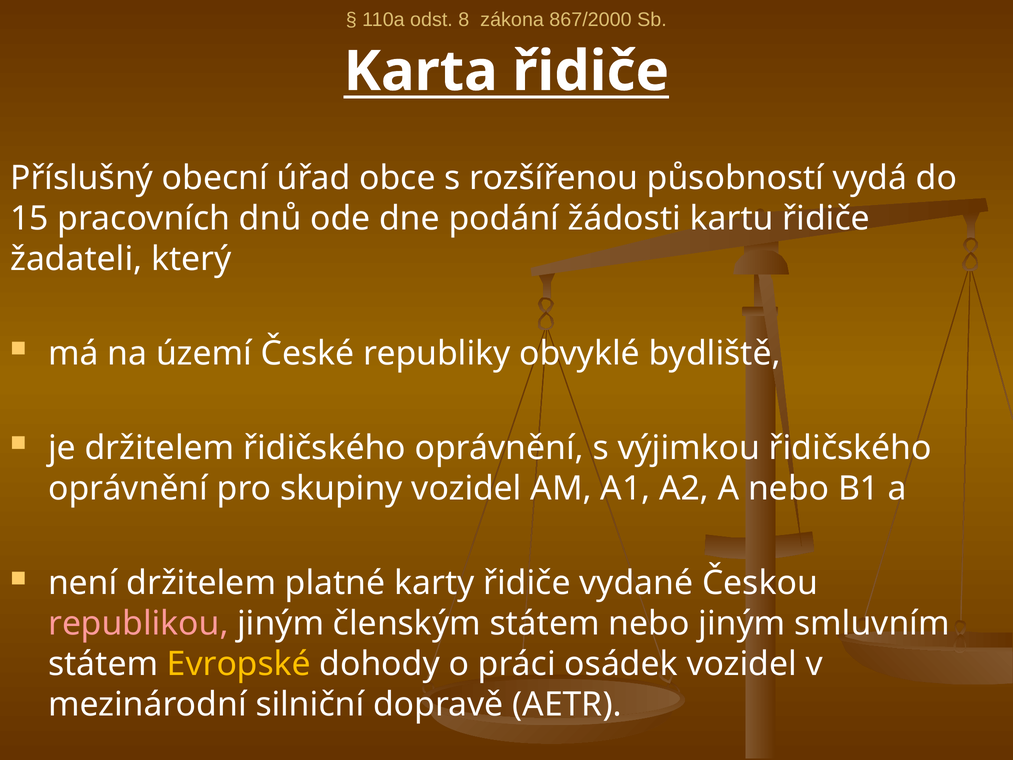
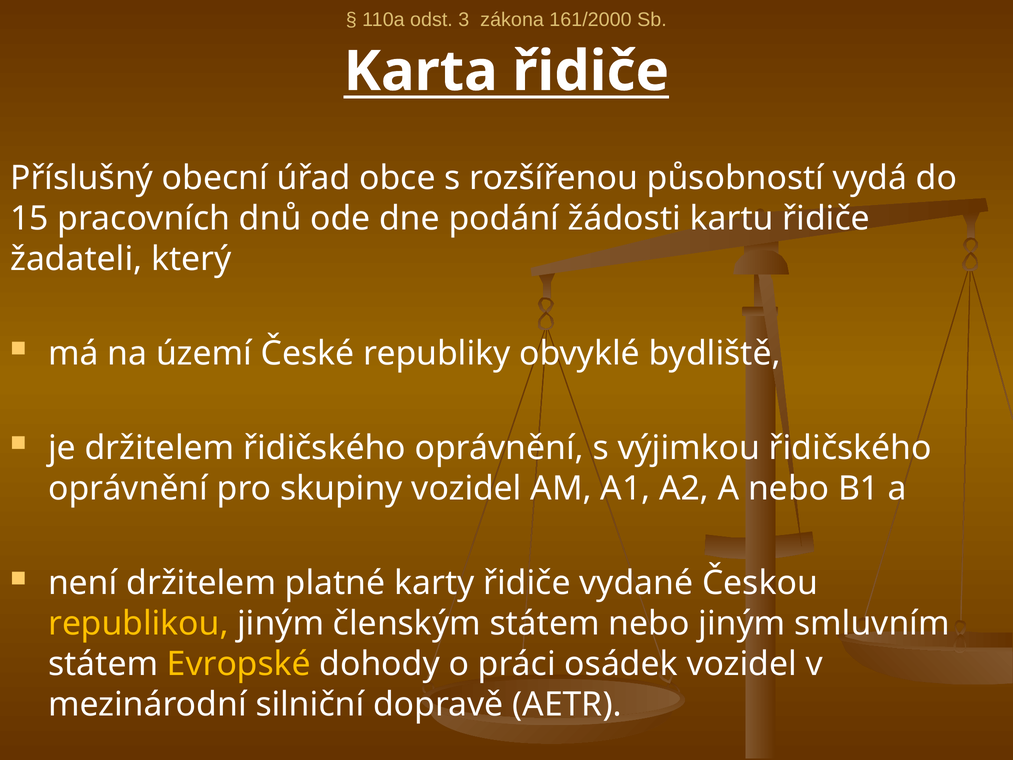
8: 8 -> 3 (464, 20)
867/2000: 867/2000 -> 161/2000 (590, 20)
republikou colour: pink -> yellow (138, 624)
